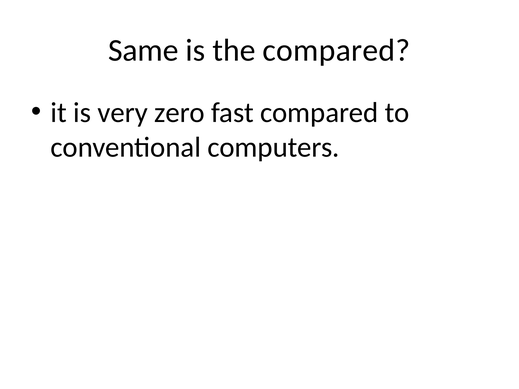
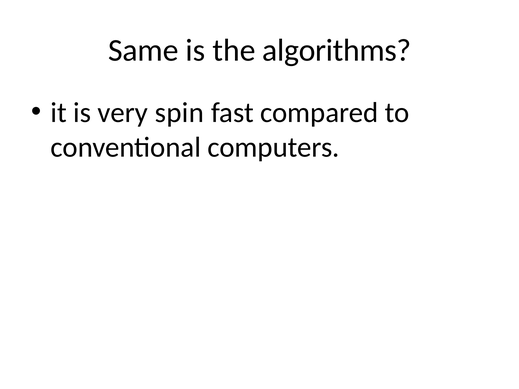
the compared: compared -> algorithms (337, 50)
zero: zero -> spin (179, 113)
